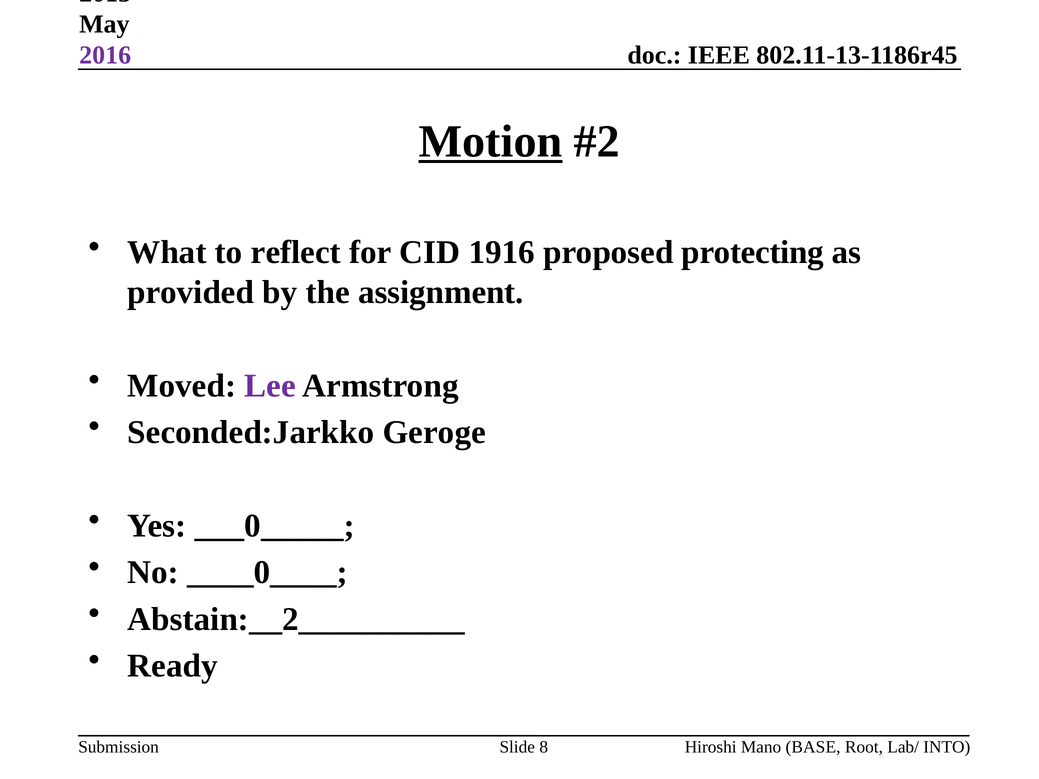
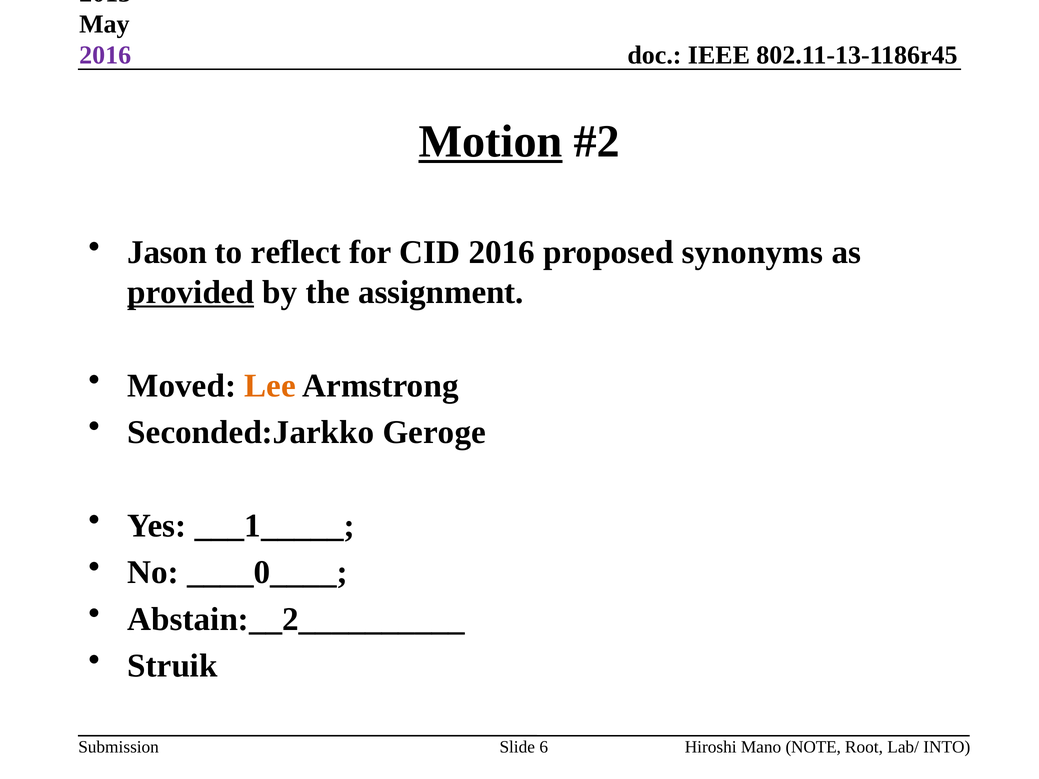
What: What -> Jason (167, 253)
CID 1916: 1916 -> 2016 (502, 253)
protecting: protecting -> synonyms (752, 253)
provided underline: none -> present (191, 292)
Lee colour: purple -> orange (270, 386)
___0_____: ___0_____ -> ___1_____ (275, 526)
Ready: Ready -> Struik (172, 666)
8: 8 -> 6 (544, 747)
BASE: BASE -> NOTE (813, 747)
